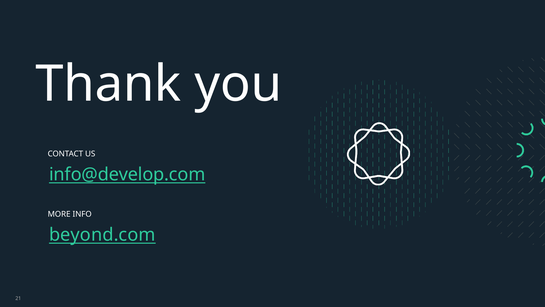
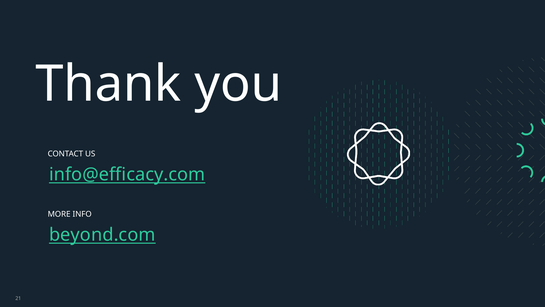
info@develop.com: info@develop.com -> info@efficacy.com (127, 174)
